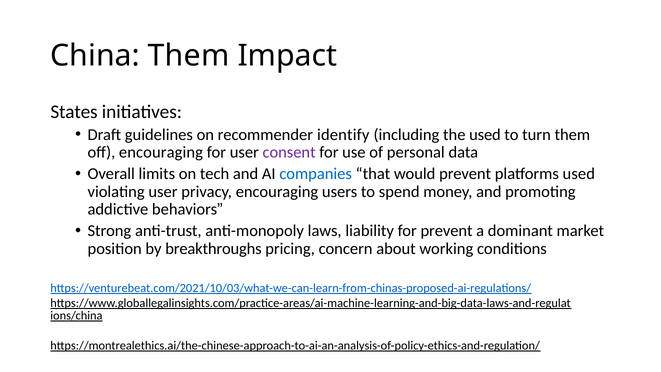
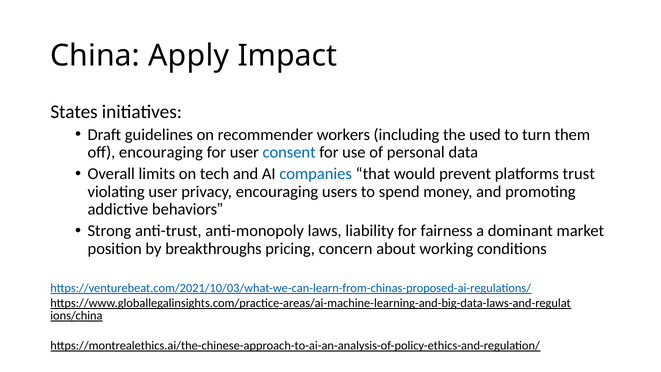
China Them: Them -> Apply (189, 56)
identify: identify -> workers (343, 135)
consent colour: purple -> blue (289, 152)
platforms used: used -> trust (579, 174)
for prevent: prevent -> fairness (447, 231)
